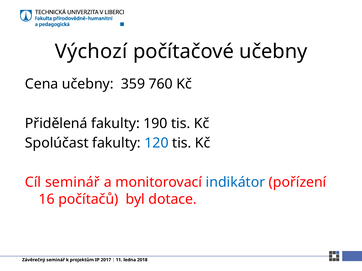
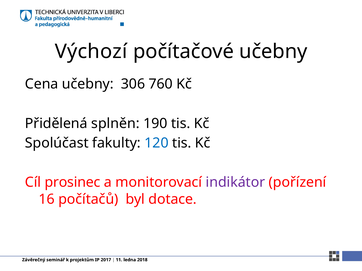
359: 359 -> 306 (133, 84)
Přidělená fakulty: fakulty -> splněn (115, 124)
Cíl seminář: seminář -> prosinec (73, 183)
indikátor colour: blue -> purple (235, 183)
